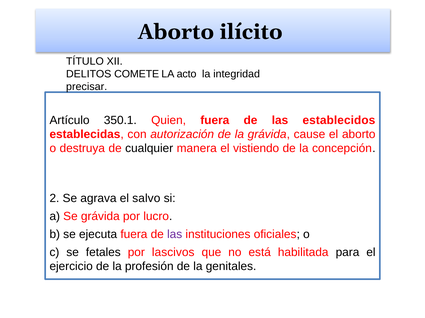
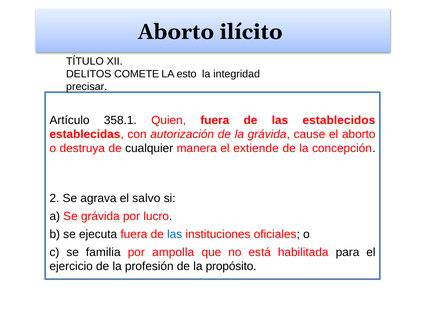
acto: acto -> esto (187, 74)
350.1: 350.1 -> 358.1 (120, 120)
vistiendo: vistiendo -> extiende (256, 149)
las colour: purple -> blue (175, 235)
fetales: fetales -> familia (103, 253)
lascivos: lascivos -> ampolla (173, 253)
genitales: genitales -> propósito (231, 267)
